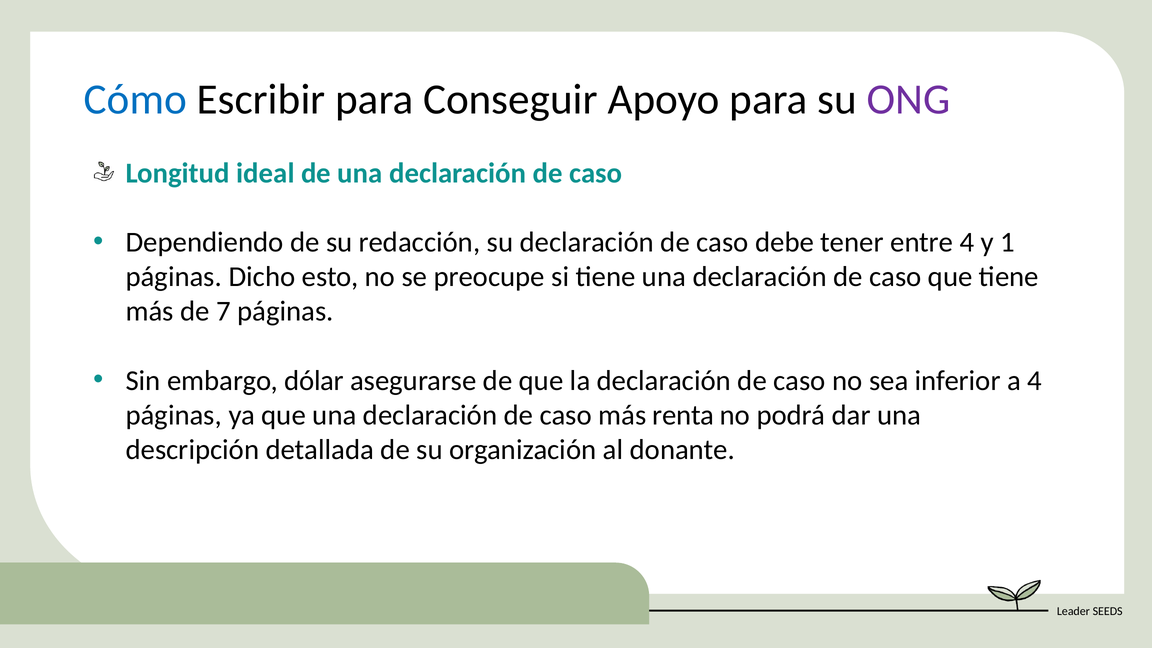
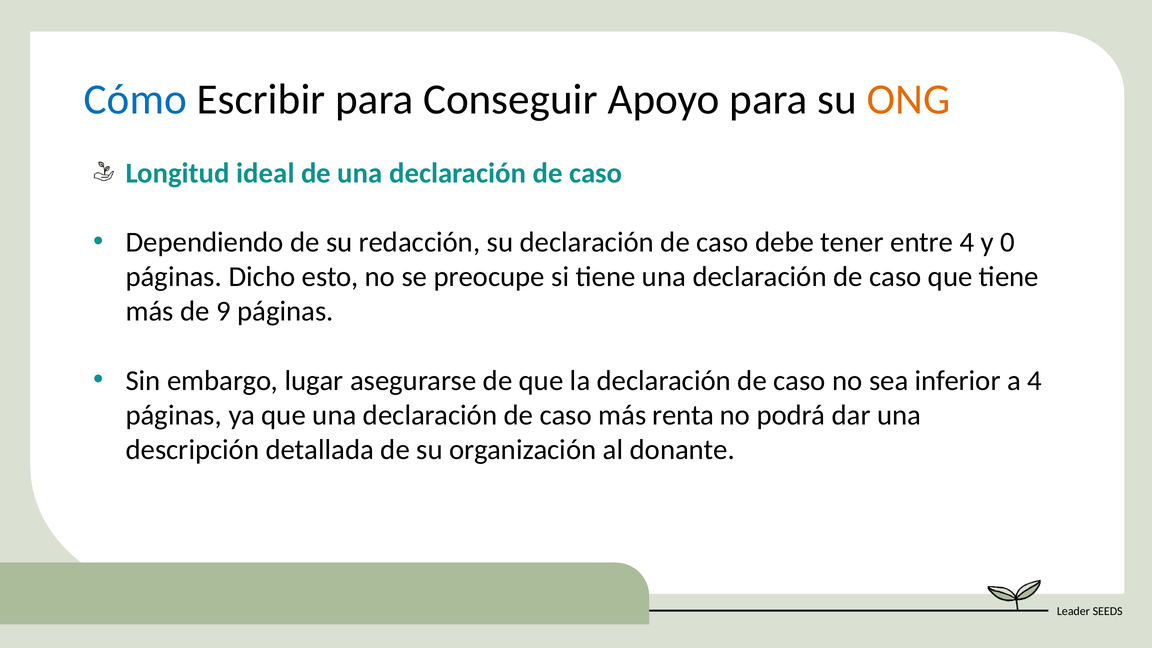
ONG colour: purple -> orange (908, 99)
1: 1 -> 0 (1007, 242)
7: 7 -> 9 (223, 311)
dólar: dólar -> lugar (314, 381)
